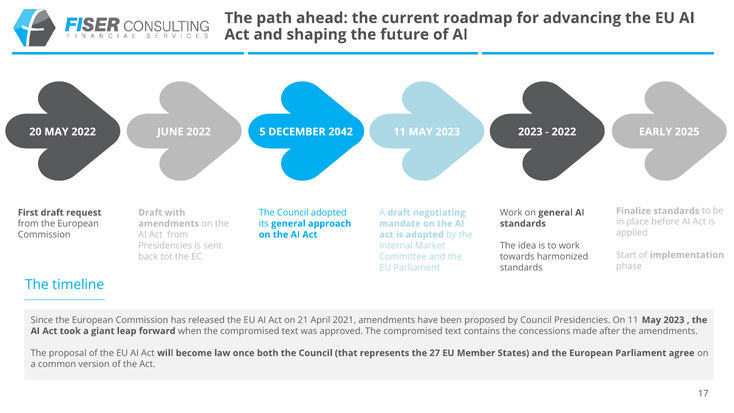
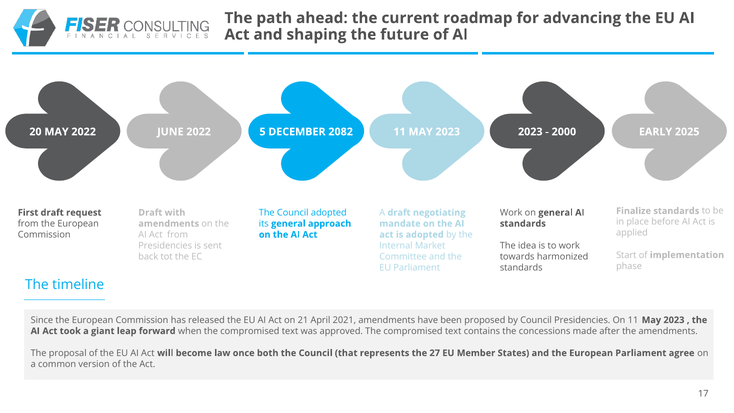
2042: 2042 -> 2082 (341, 132)
2022: 2022 -> 2000 (564, 132)
